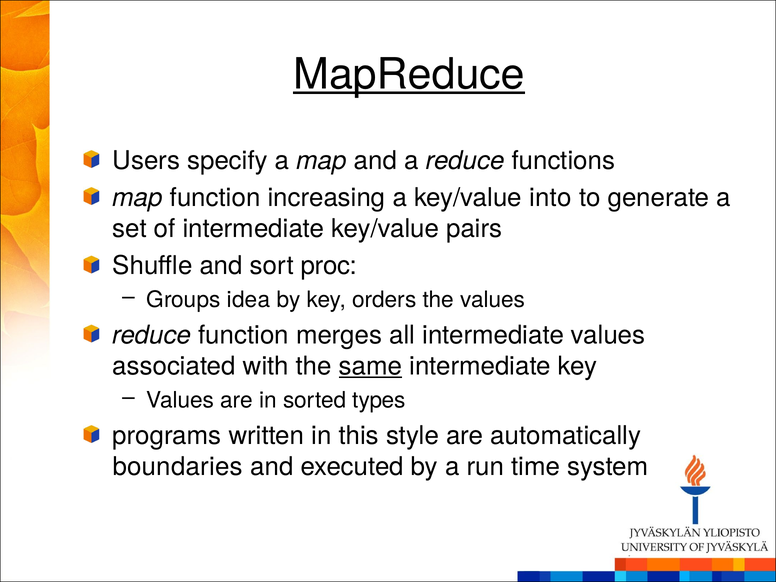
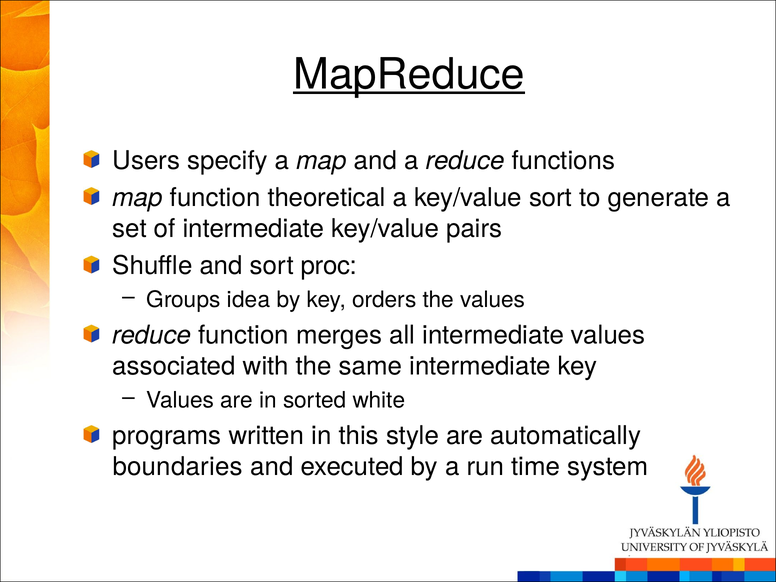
increasing: increasing -> theoretical (327, 198)
key/value into: into -> sort (551, 198)
same underline: present -> none (371, 366)
types: types -> white (379, 400)
